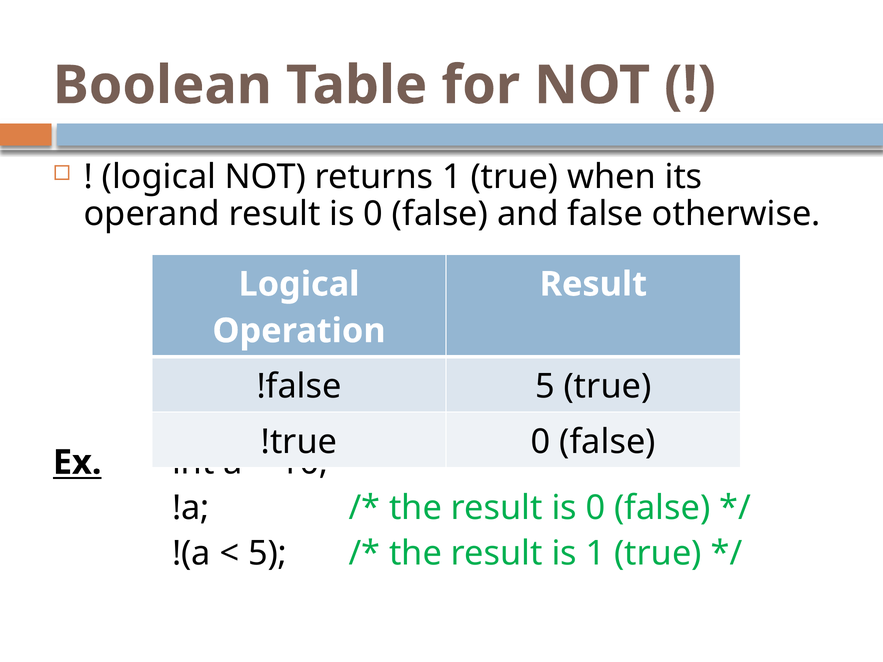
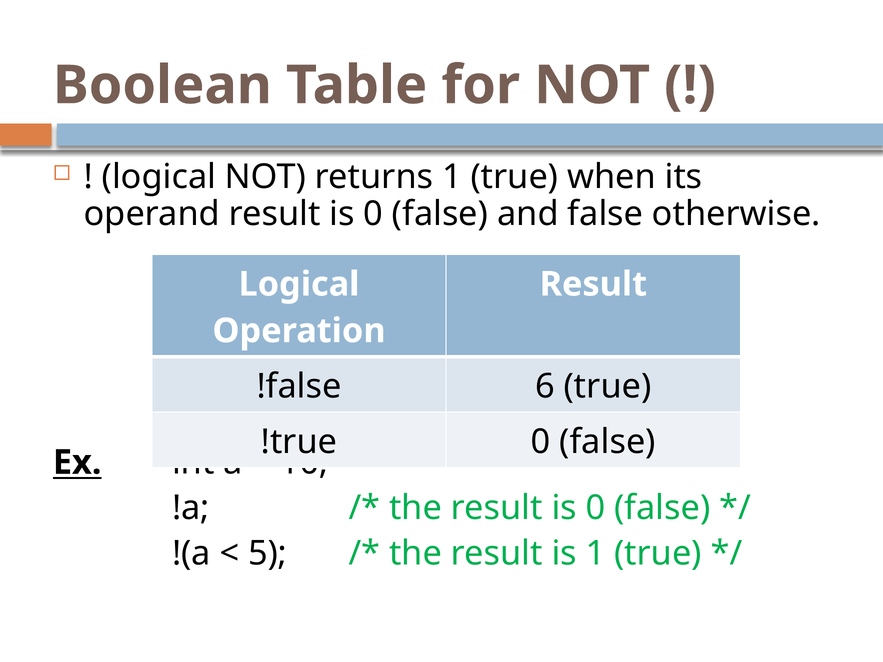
!false 5: 5 -> 6 (545, 387)
